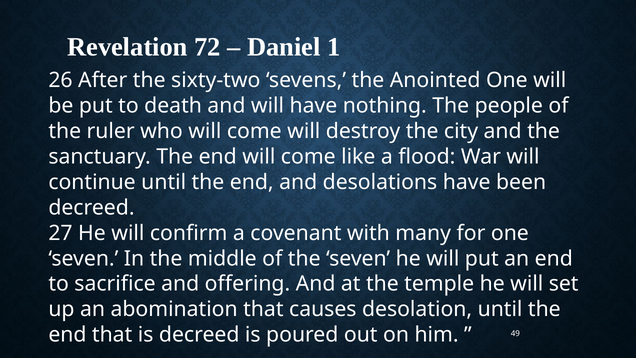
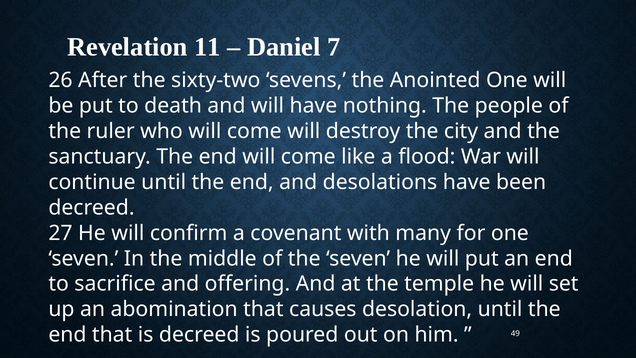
72: 72 -> 11 (207, 47)
1: 1 -> 7 (334, 47)
